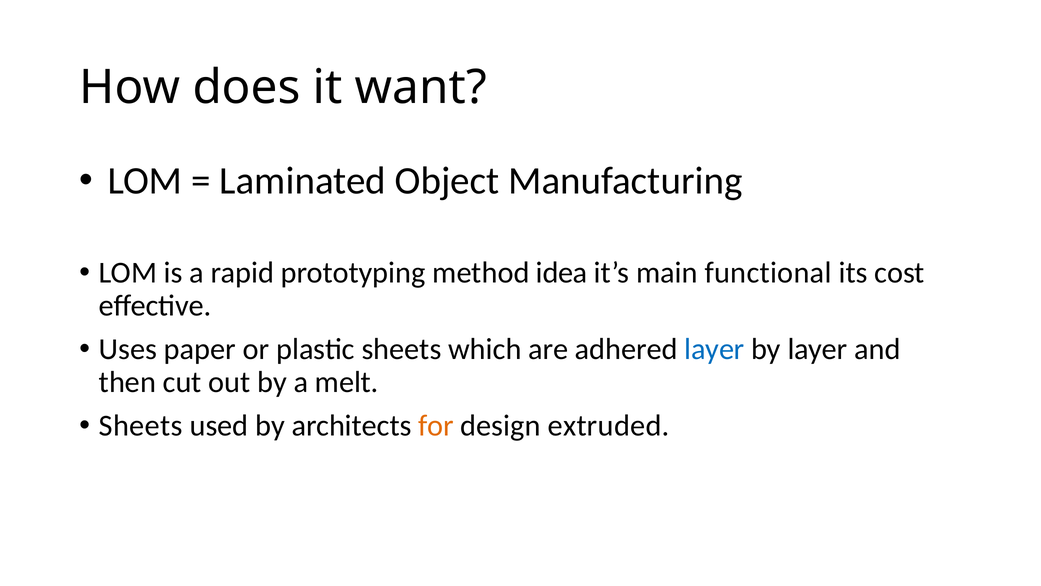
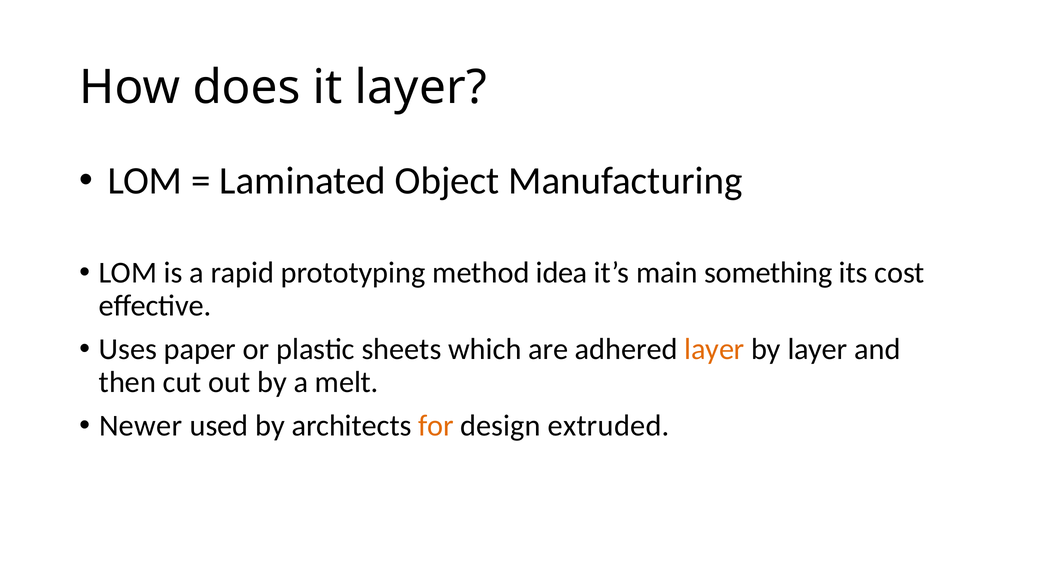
it want: want -> layer (421, 87)
functional: functional -> something (768, 273)
layer colour: blue -> orange (714, 349)
Sheets: Sheets -> Newer (141, 426)
